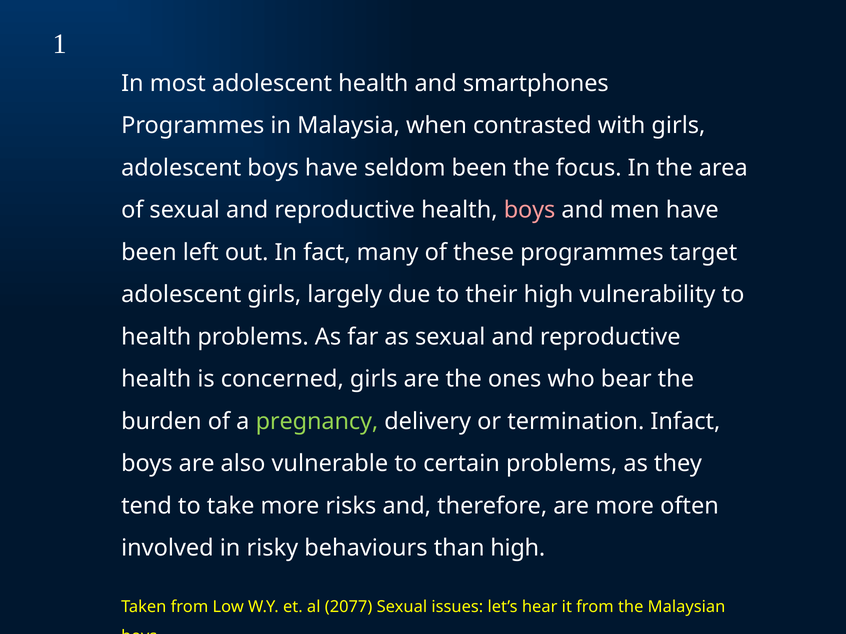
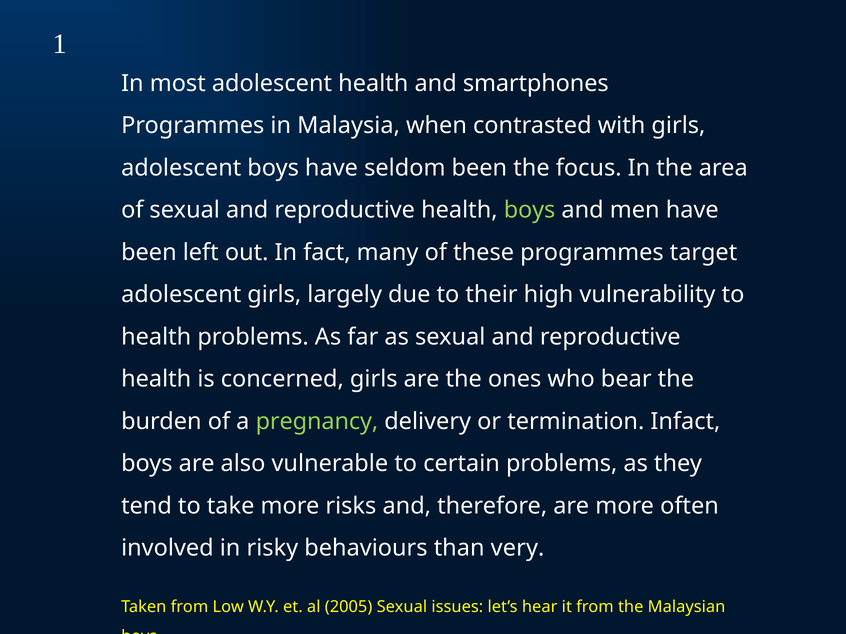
boys colour: pink -> light green (530, 210)
than high: high -> very (518, 549)
2077: 2077 -> 2005 (349, 607)
